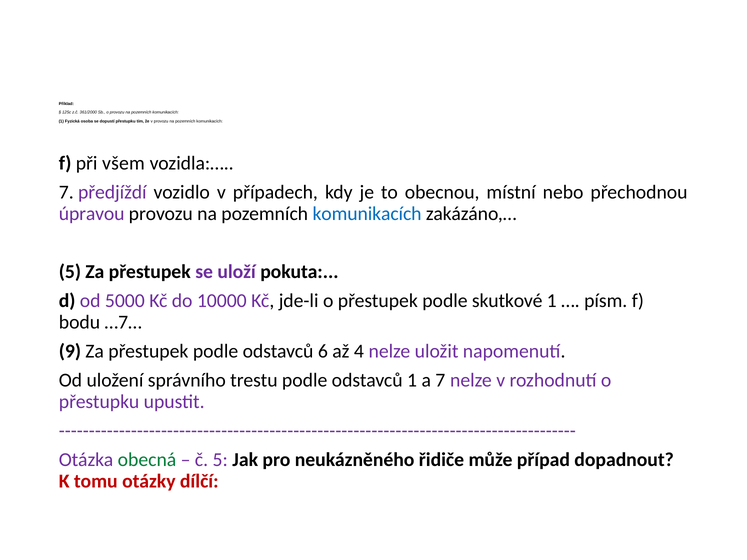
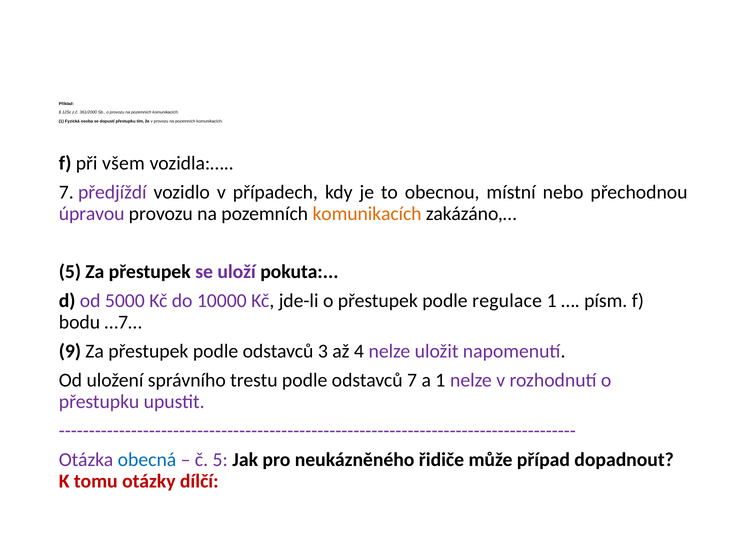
komunikacích colour: blue -> orange (367, 214)
skutkové: skutkové -> regulace (507, 301)
6: 6 -> 3 (323, 351)
odstavců 1: 1 -> 7 (412, 380)
a 7: 7 -> 1 (440, 380)
obecná colour: green -> blue (147, 460)
